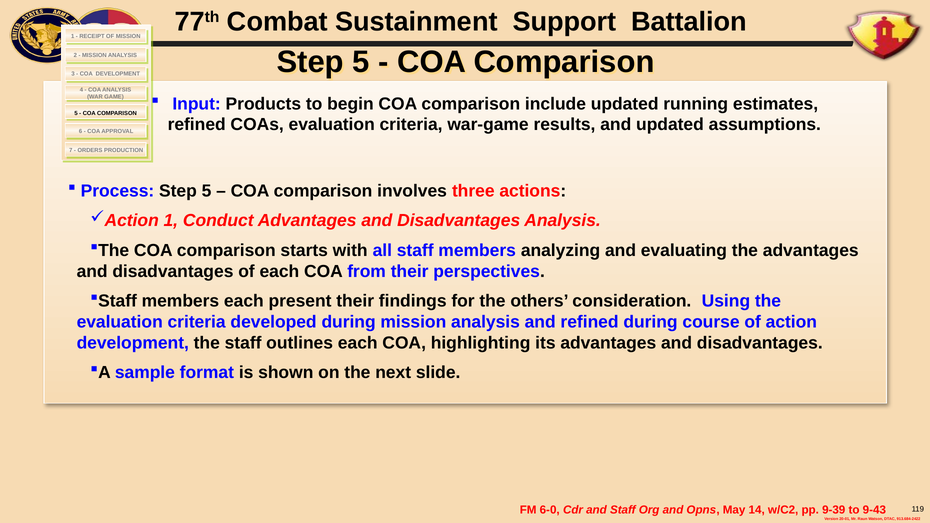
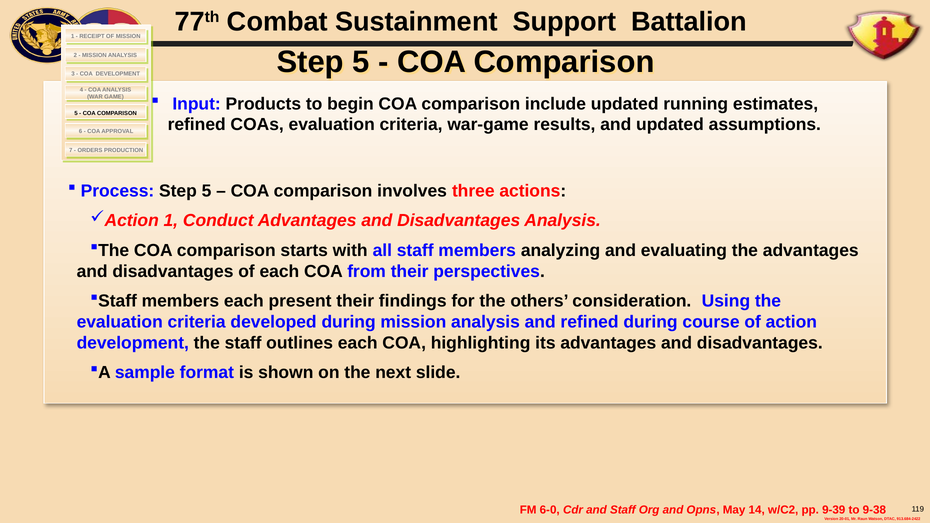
9-43: 9-43 -> 9-38 (874, 510)
